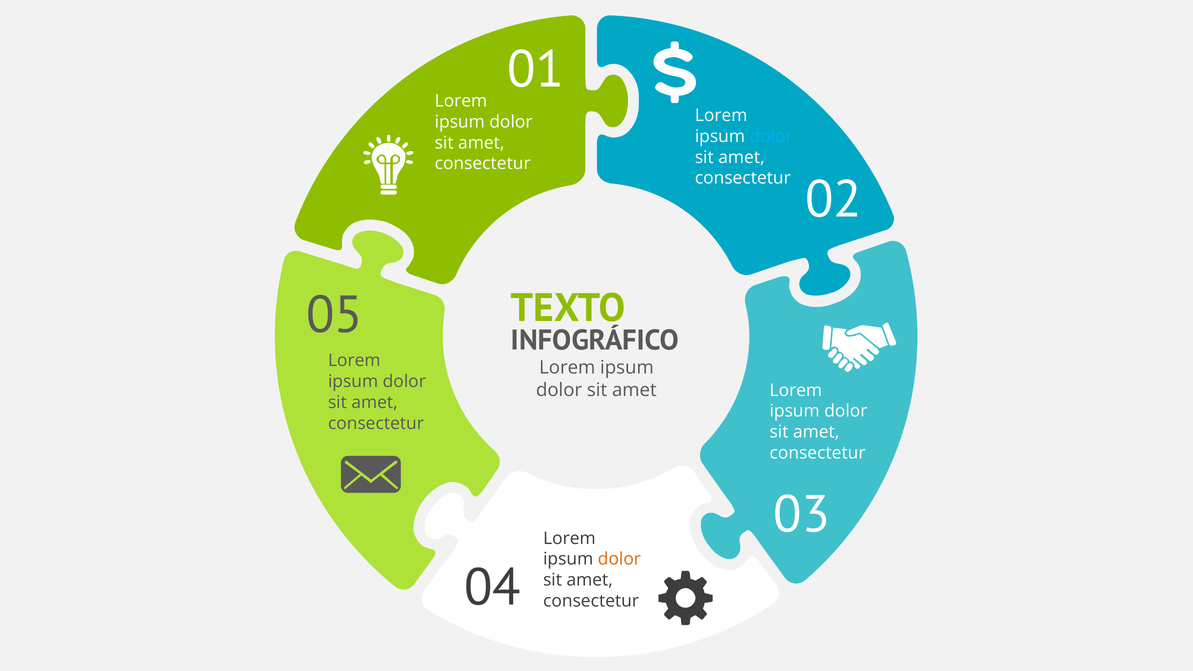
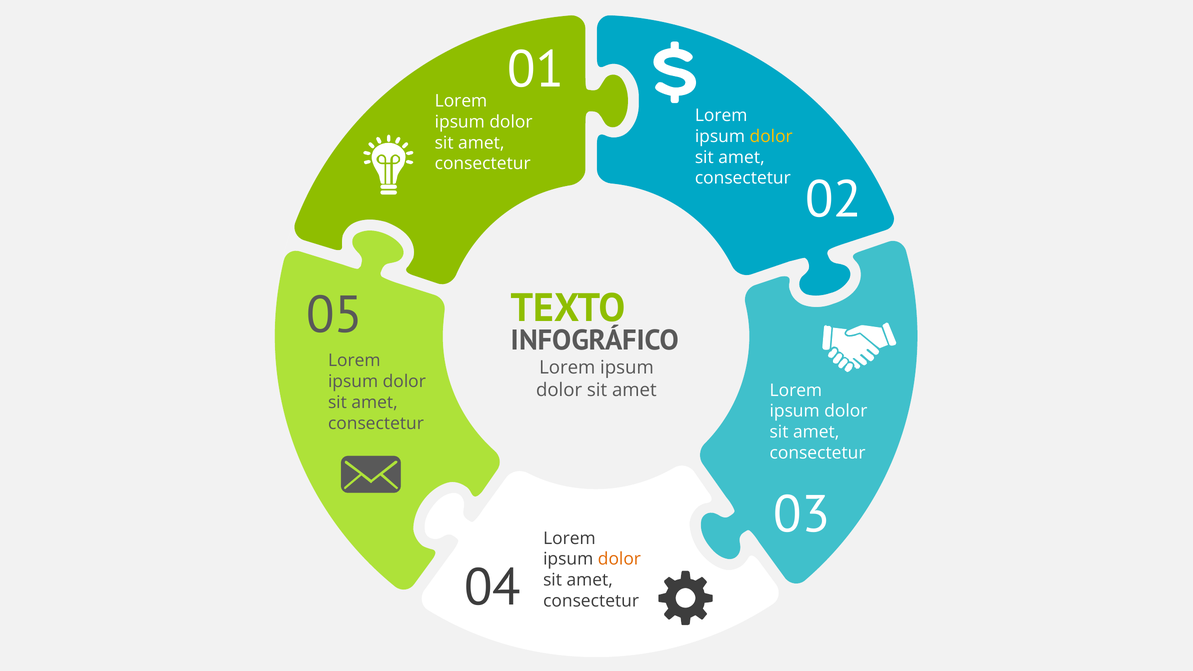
dolor colour: light blue -> yellow (771, 136)
